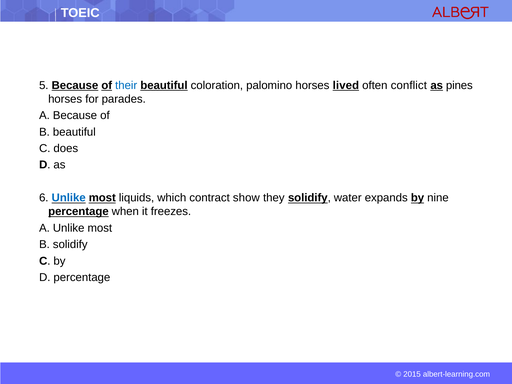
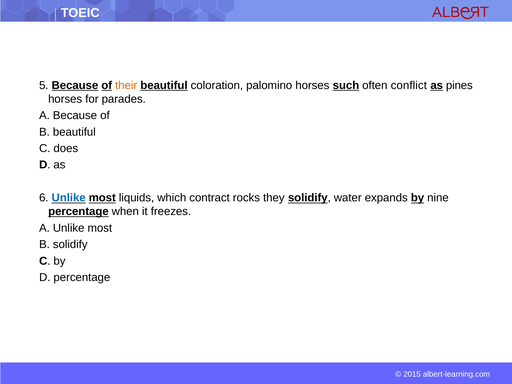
their colour: blue -> orange (126, 85)
lived: lived -> such (346, 85)
show: show -> rocks (246, 198)
